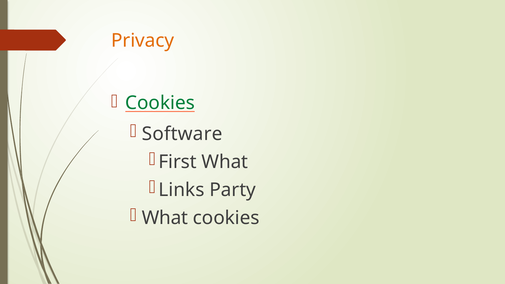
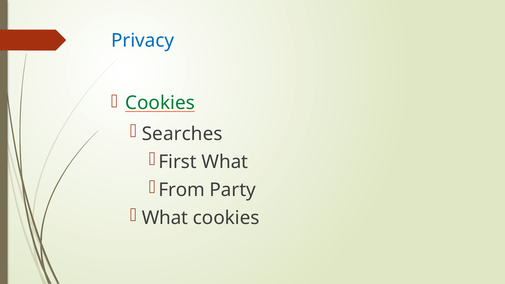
Privacy colour: orange -> blue (143, 40)
Software: Software -> Searches (182, 134)
Links: Links -> From (182, 190)
